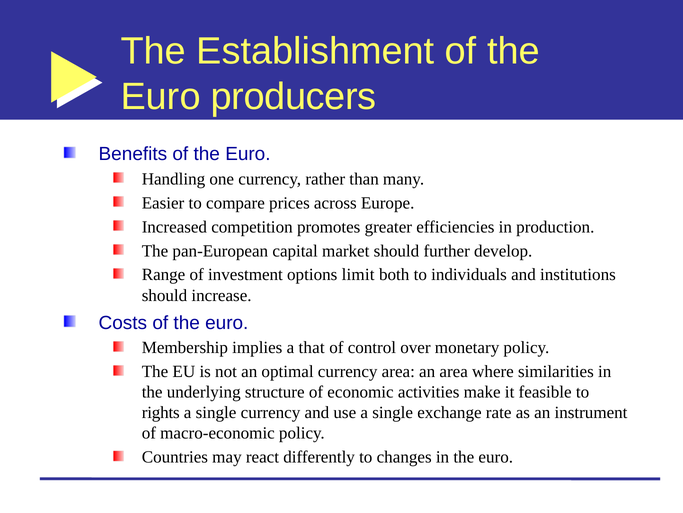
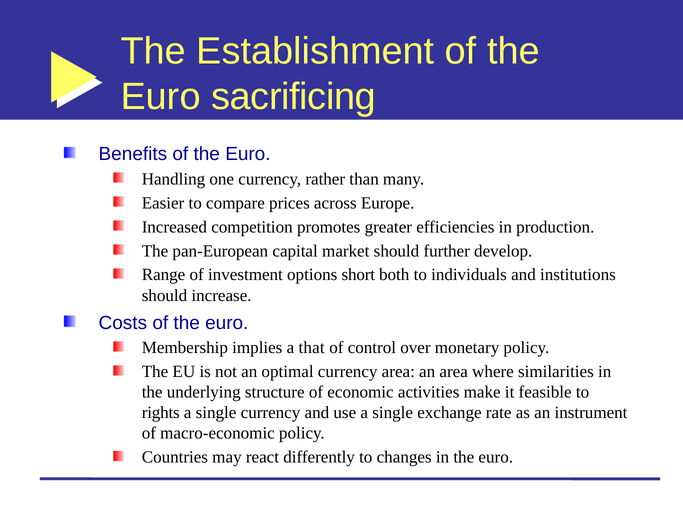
producers: producers -> sacrificing (294, 97)
limit: limit -> short (358, 274)
